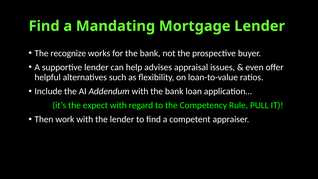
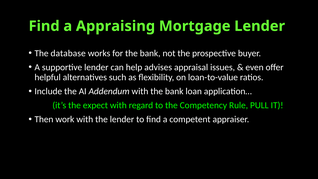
Mandating: Mandating -> Appraising (115, 26)
recognize: recognize -> database (68, 53)
